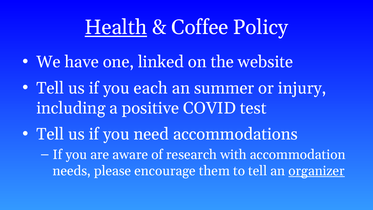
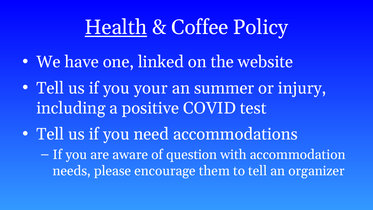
each: each -> your (151, 88)
research: research -> question (192, 155)
organizer underline: present -> none (317, 171)
